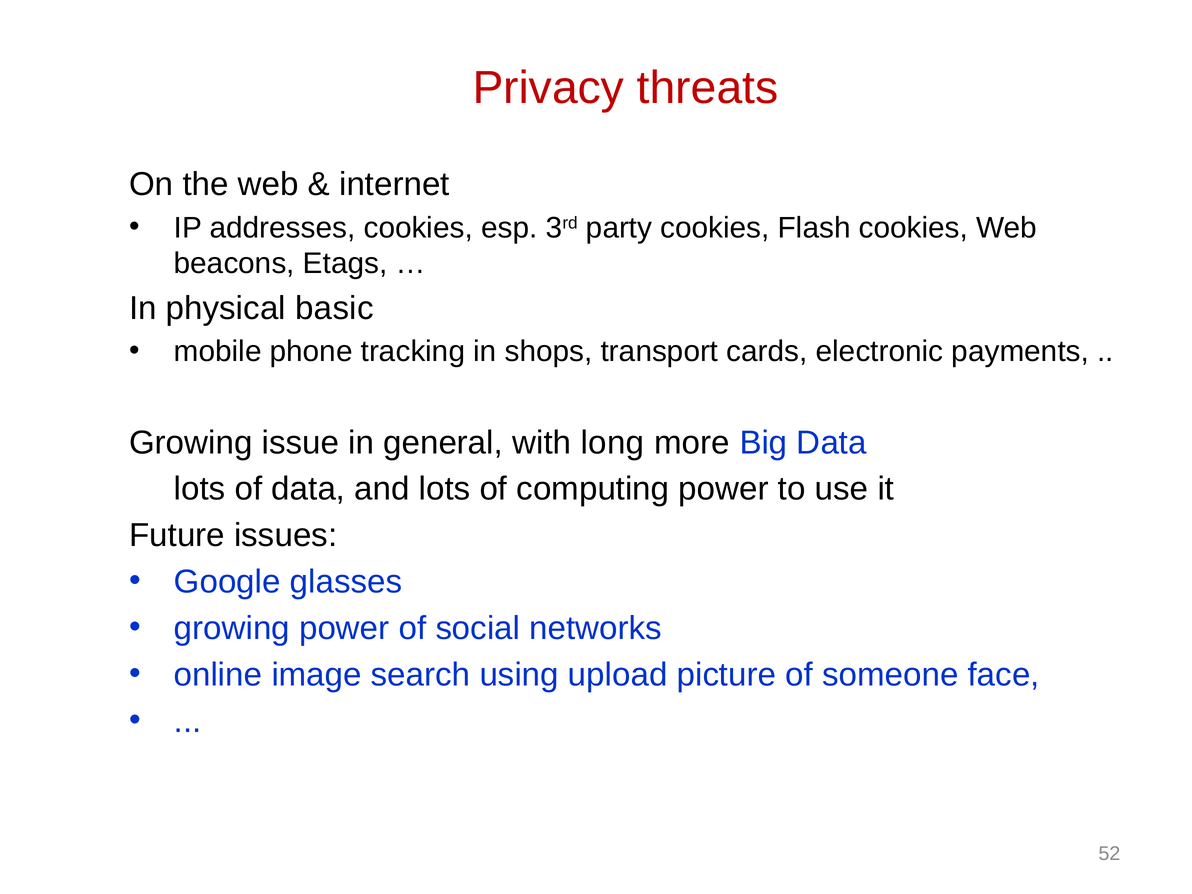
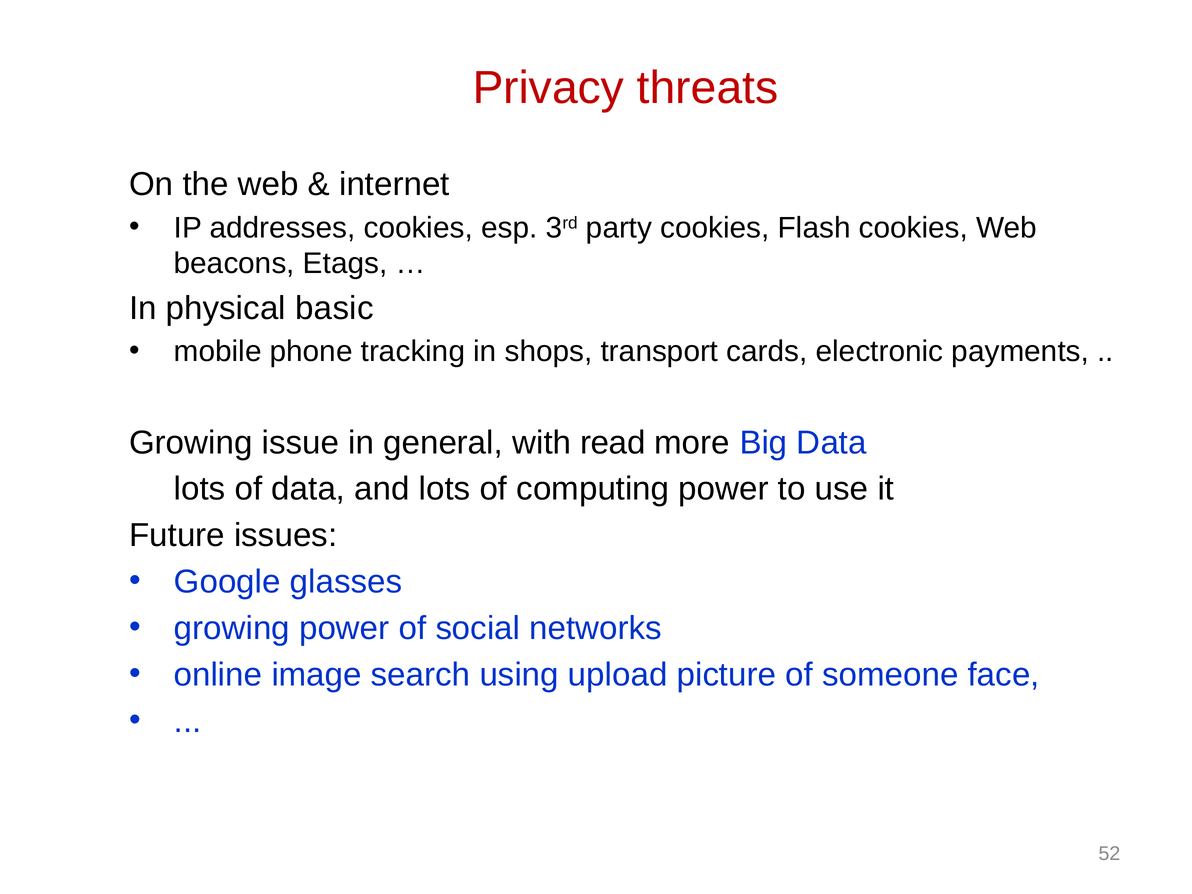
long: long -> read (613, 443)
